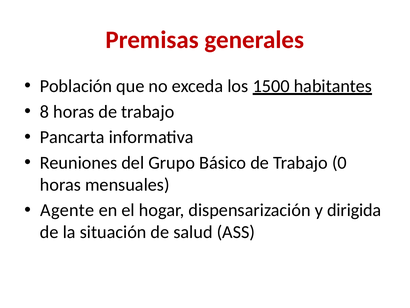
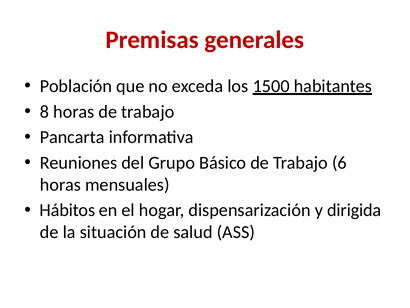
0: 0 -> 6 (339, 163)
Agente: Agente -> Hábitos (67, 210)
